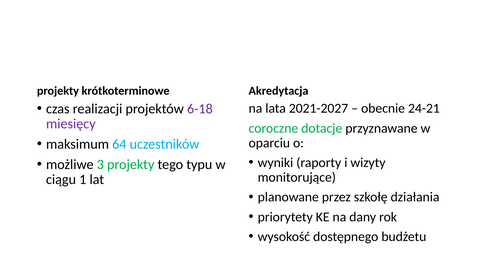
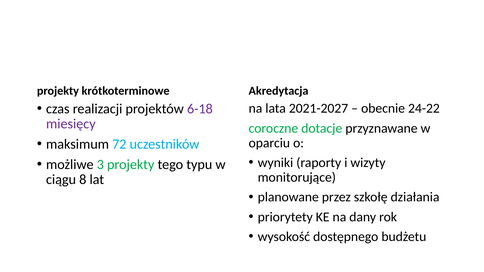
24-21: 24-21 -> 24-22 (424, 109)
64: 64 -> 72 (119, 144)
1: 1 -> 8 (83, 180)
